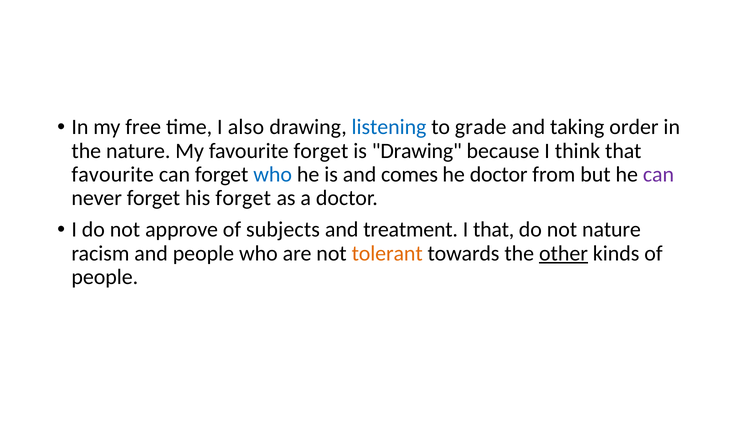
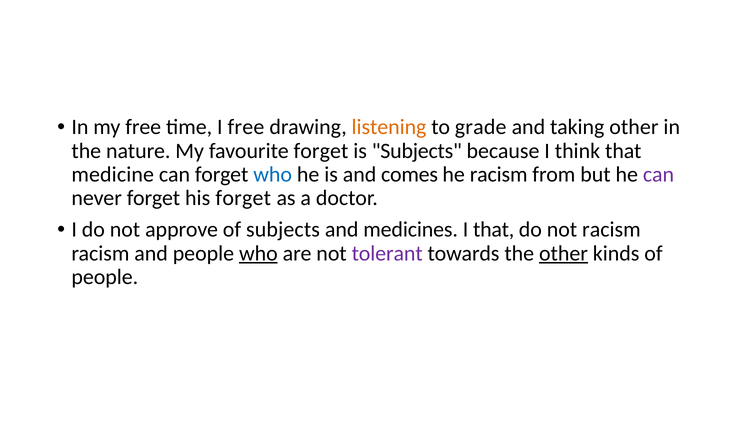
I also: also -> free (246, 127)
listening colour: blue -> orange (389, 127)
taking order: order -> other (634, 127)
is Drawing: Drawing -> Subjects (417, 151)
favourite: favourite -> medicine (113, 175)
he doctor: doctor -> racism (499, 175)
treatment: treatment -> medicines (411, 230)
not nature: nature -> racism (611, 230)
who underline: none -> present (258, 253)
tolerant colour: orange -> purple (387, 253)
